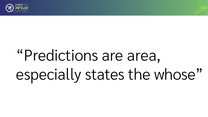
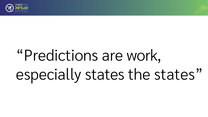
area: area -> work (144, 56)
the whose: whose -> states (179, 75)
